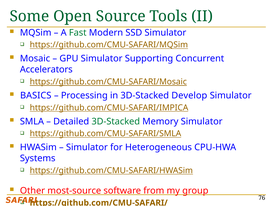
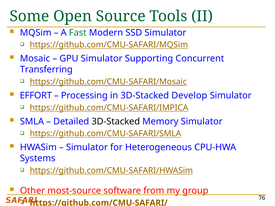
Accelerators: Accelerators -> Transferring (46, 70)
BASICS: BASICS -> EFFORT (36, 96)
3D-Stacked colour: green -> black (116, 122)
